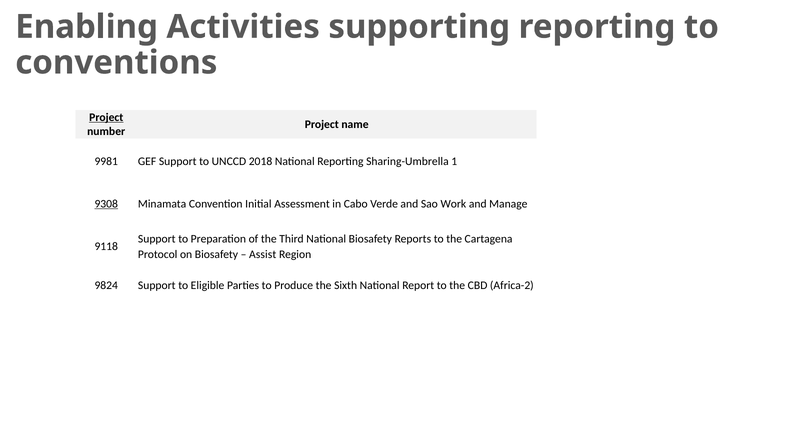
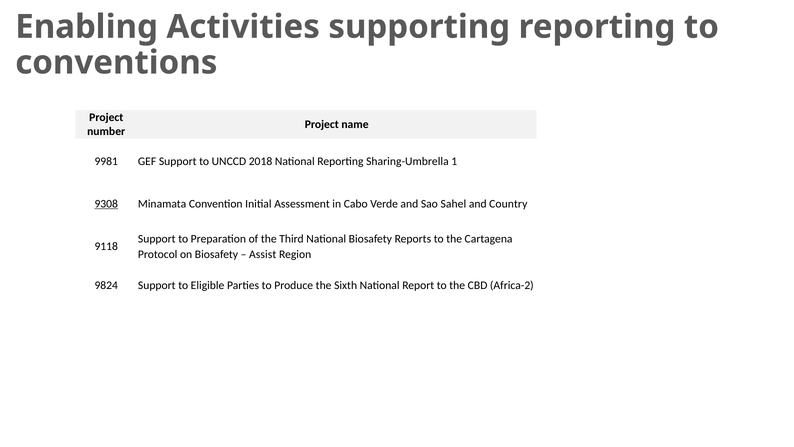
Project underline: present -> none (106, 117)
Work: Work -> Sahel (453, 204)
Manage: Manage -> Country (508, 204)
